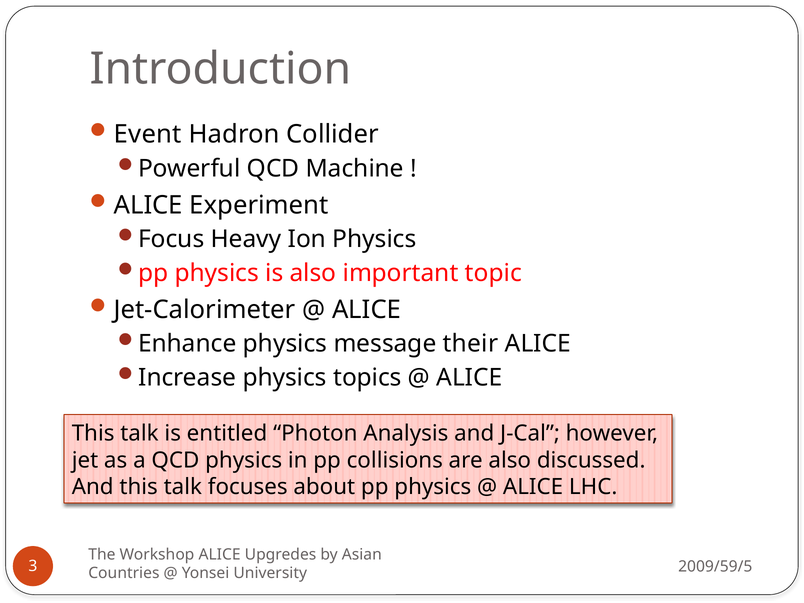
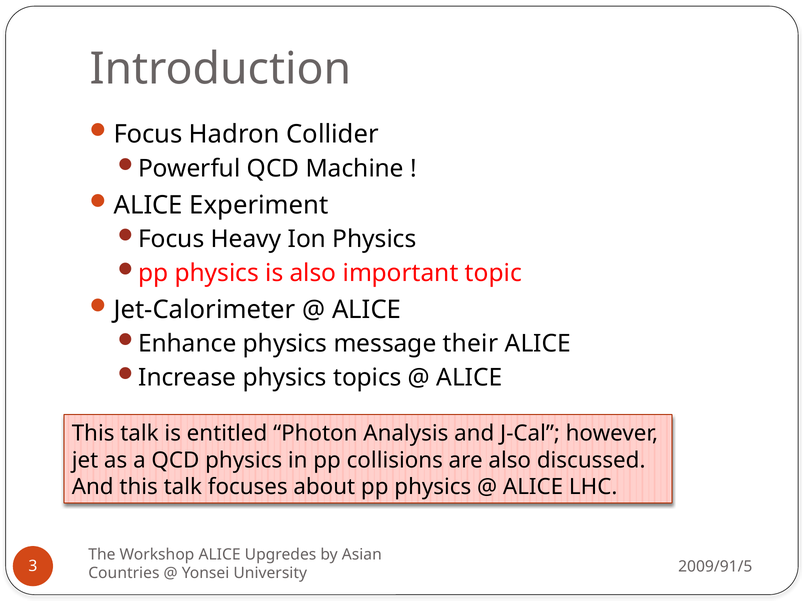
Event: Event -> Focus (148, 134)
2009/59/5: 2009/59/5 -> 2009/91/5 (715, 566)
